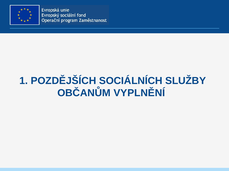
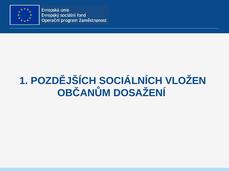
SLUŽBY: SLUŽBY -> VLOŽEN (186, 81)
VYPLNĚNÍ: VYPLNĚNÍ -> DOSAŽENÍ (139, 93)
